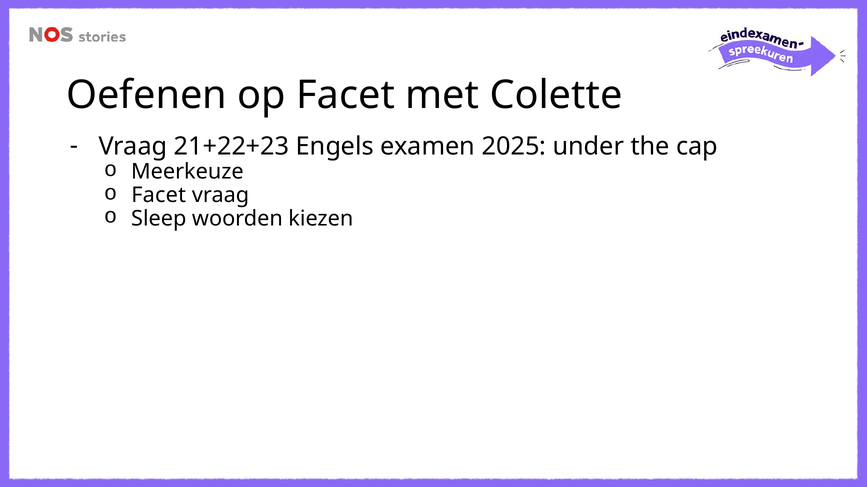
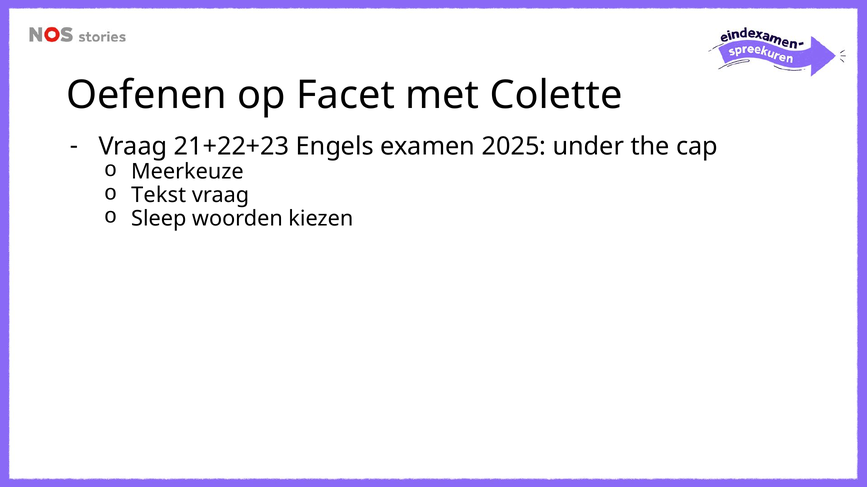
Facet: Facet -> Tekst (159, 195)
